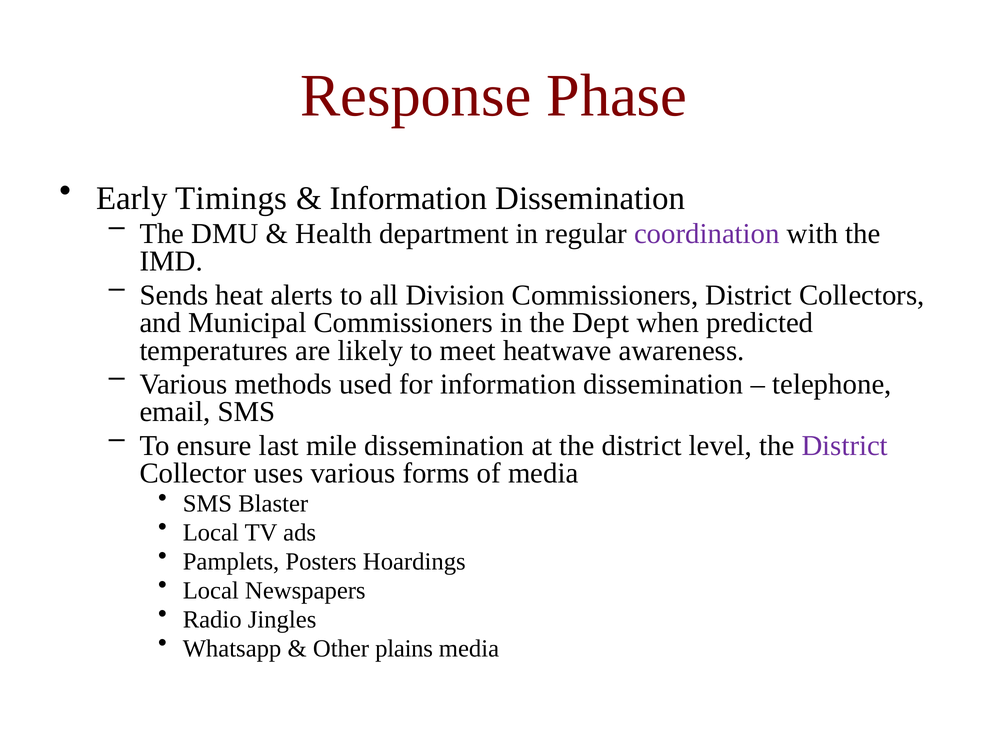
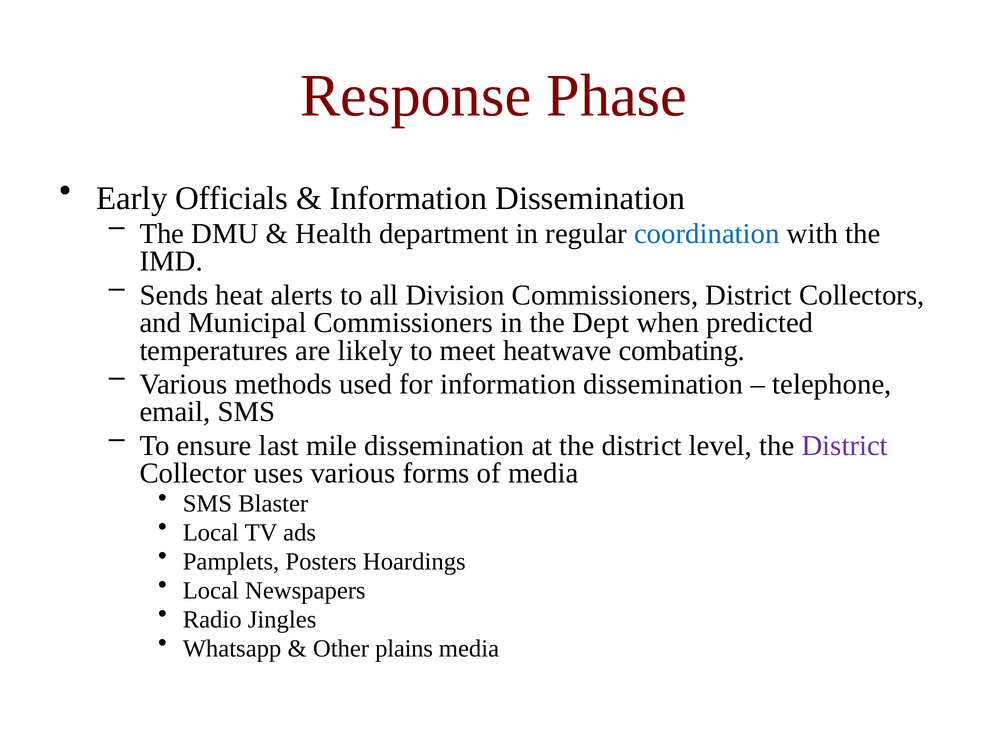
Timings: Timings -> Officials (232, 199)
coordination colour: purple -> blue (707, 234)
awareness: awareness -> combating (682, 351)
